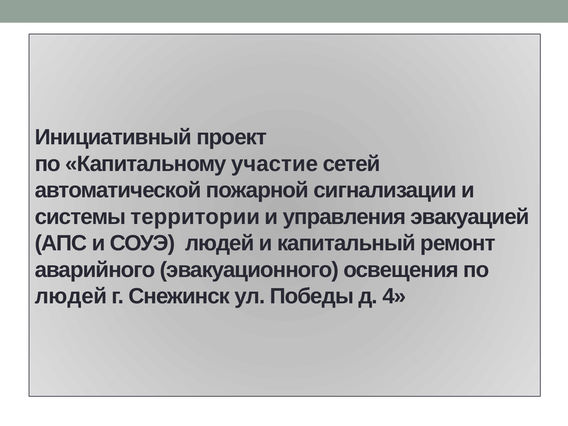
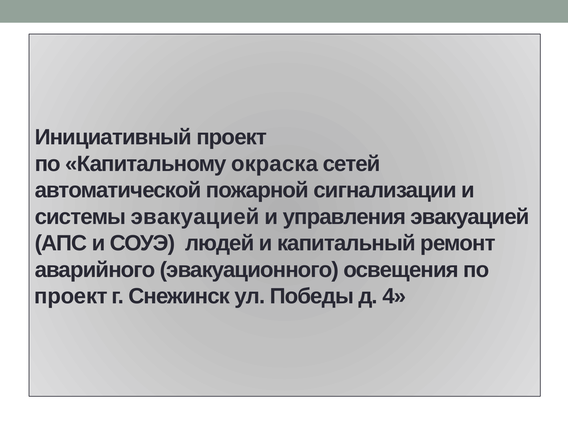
участие: участие -> окраска (275, 164)
системы территории: территории -> эвакуацией (195, 217)
людей: людей -> проект (71, 296)
